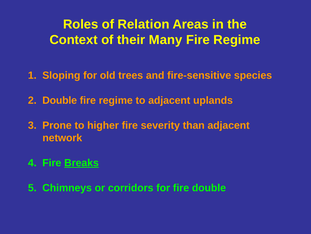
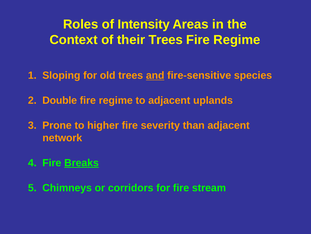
Relation: Relation -> Intensity (144, 24)
their Many: Many -> Trees (166, 40)
and underline: none -> present (155, 75)
fire double: double -> stream (209, 187)
